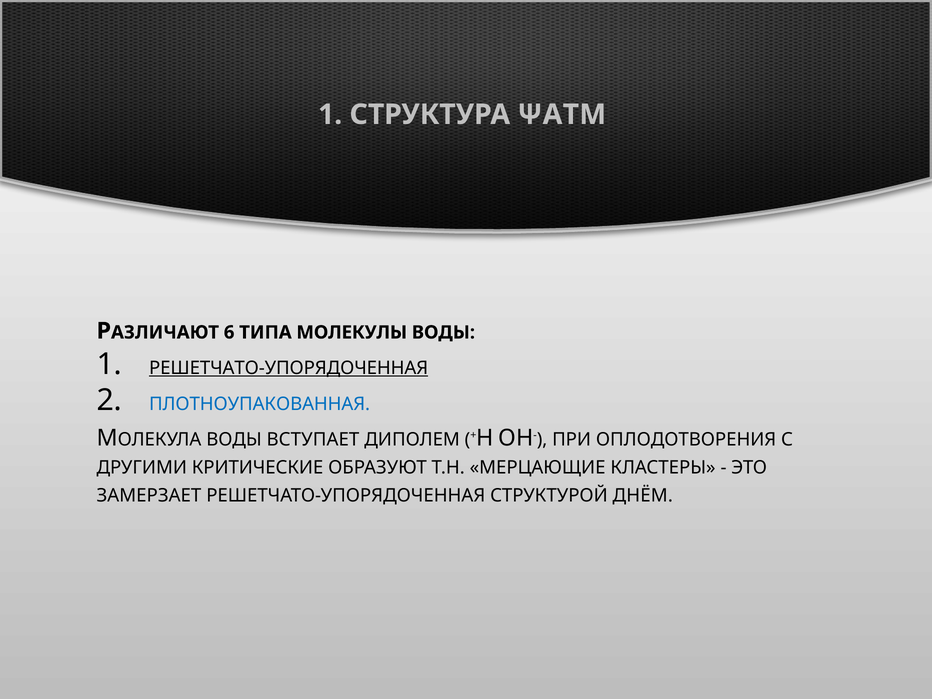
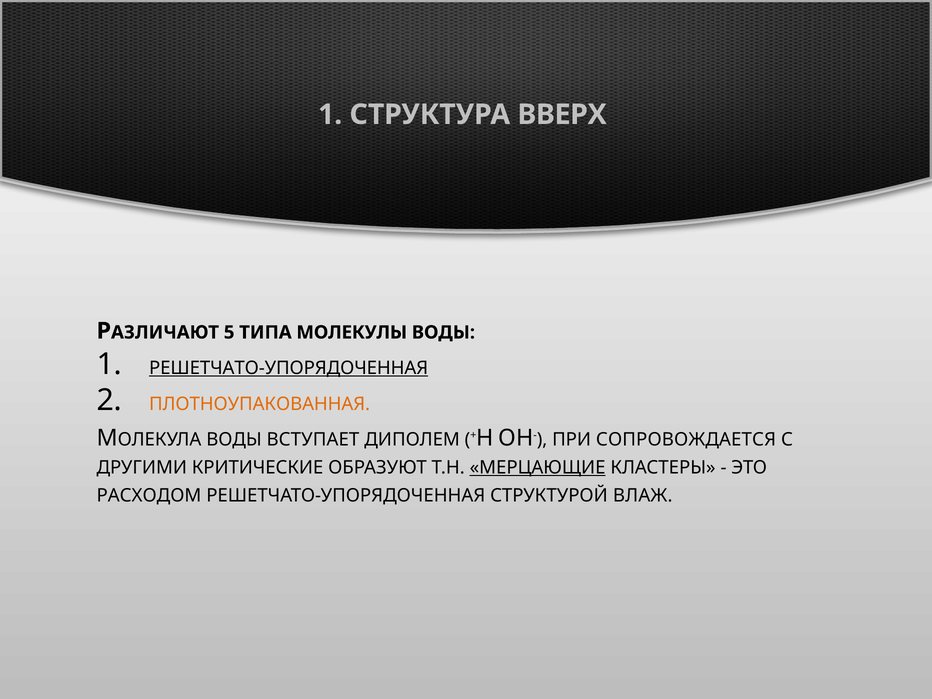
ΨАТМ: ΨАТМ -> ВВЕРХ (562, 115)
6: 6 -> 5 (229, 332)
ПЛОТНОУПАКОВАННАЯ colour: blue -> orange (260, 404)
ОПЛОДОТВОРЕНИЯ: ОПЛОДОТВОРЕНИЯ -> СОПРОВОЖДАЕТСЯ (686, 440)
МЕРЦАЮЩИЕ underline: none -> present (538, 468)
ЗАМЕРЗАЕТ: ЗАМЕРЗАЕТ -> РАСХОДОМ (149, 496)
ДНЁМ: ДНЁМ -> ВЛАЖ (643, 496)
